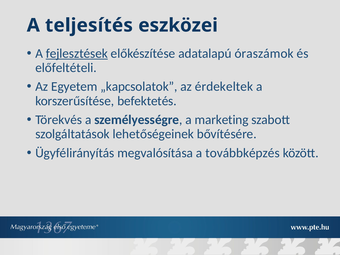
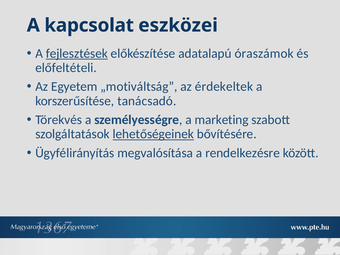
teljesítés: teljesítés -> kapcsolat (89, 25)
„kapcsolatok: „kapcsolatok -> „motiváltság (139, 87)
befektetés: befektetés -> tanácsadó (147, 101)
lehetőségeinek underline: none -> present (153, 134)
továbbképzés: továbbképzés -> rendelkezésre (243, 153)
